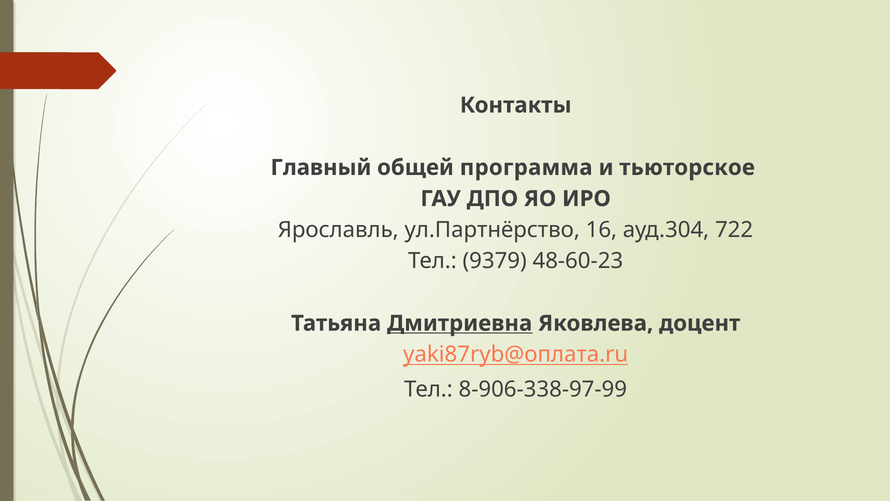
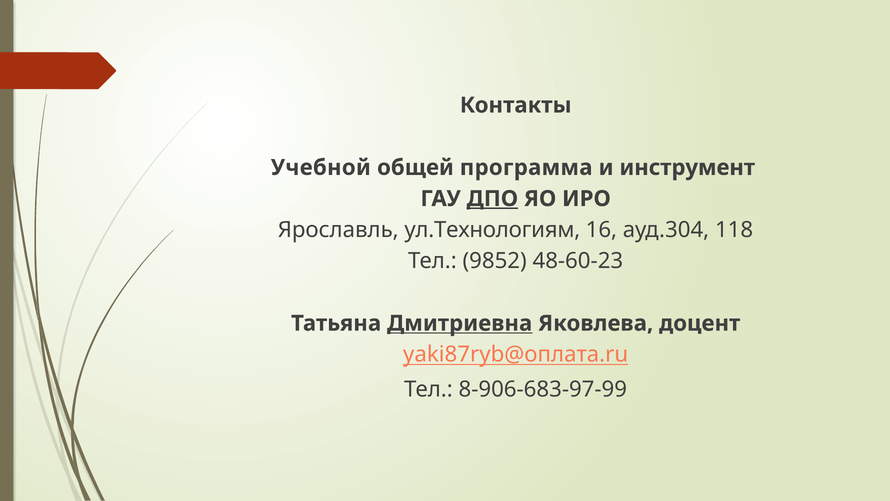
Главный: Главный -> Учебной (321, 167)
тьюторское: тьюторское -> инструмент (687, 167)
ДПО underline: none -> present (492, 199)
ул.Партнёрство: ул.Партнёрство -> ул.Технологиям (492, 230)
722: 722 -> 118 (734, 230)
9379: 9379 -> 9852 (495, 261)
8-906-338-97-99: 8-906-338-97-99 -> 8-906-683-97-99 (543, 389)
